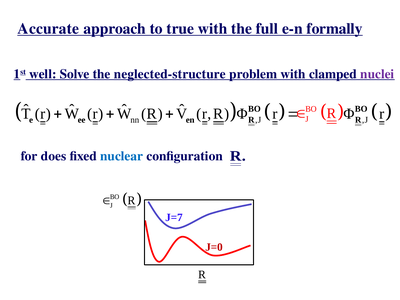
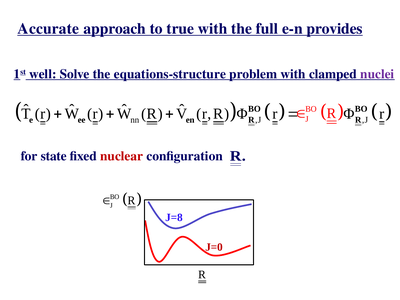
formally: formally -> provides (335, 29)
neglected-structure: neglected-structure -> equations-structure (170, 74)
does: does -> state (54, 156)
nuclear colour: blue -> red (122, 156)
J=7: J=7 -> J=8 (174, 217)
